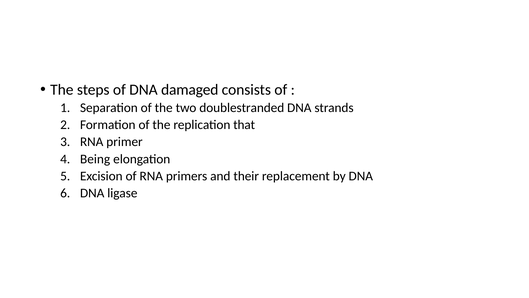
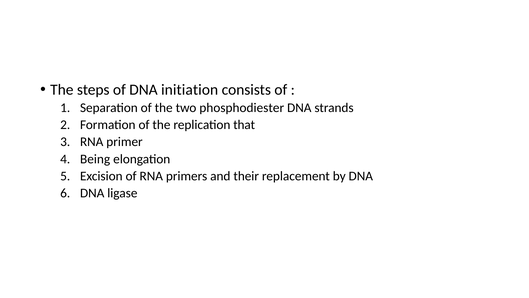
damaged: damaged -> initiation (190, 89)
doublestranded: doublestranded -> phosphodiester (242, 108)
